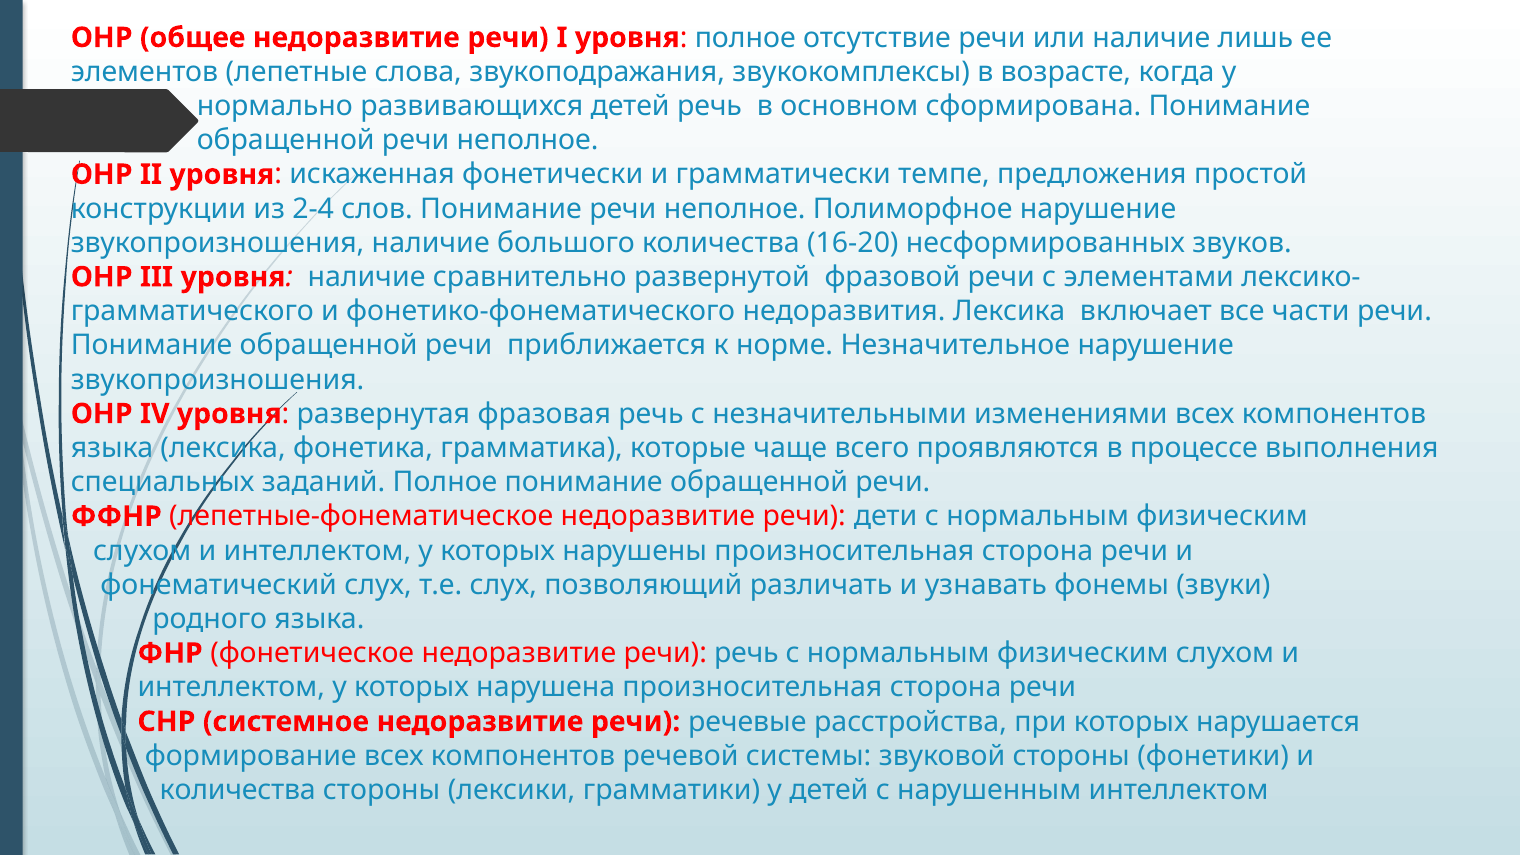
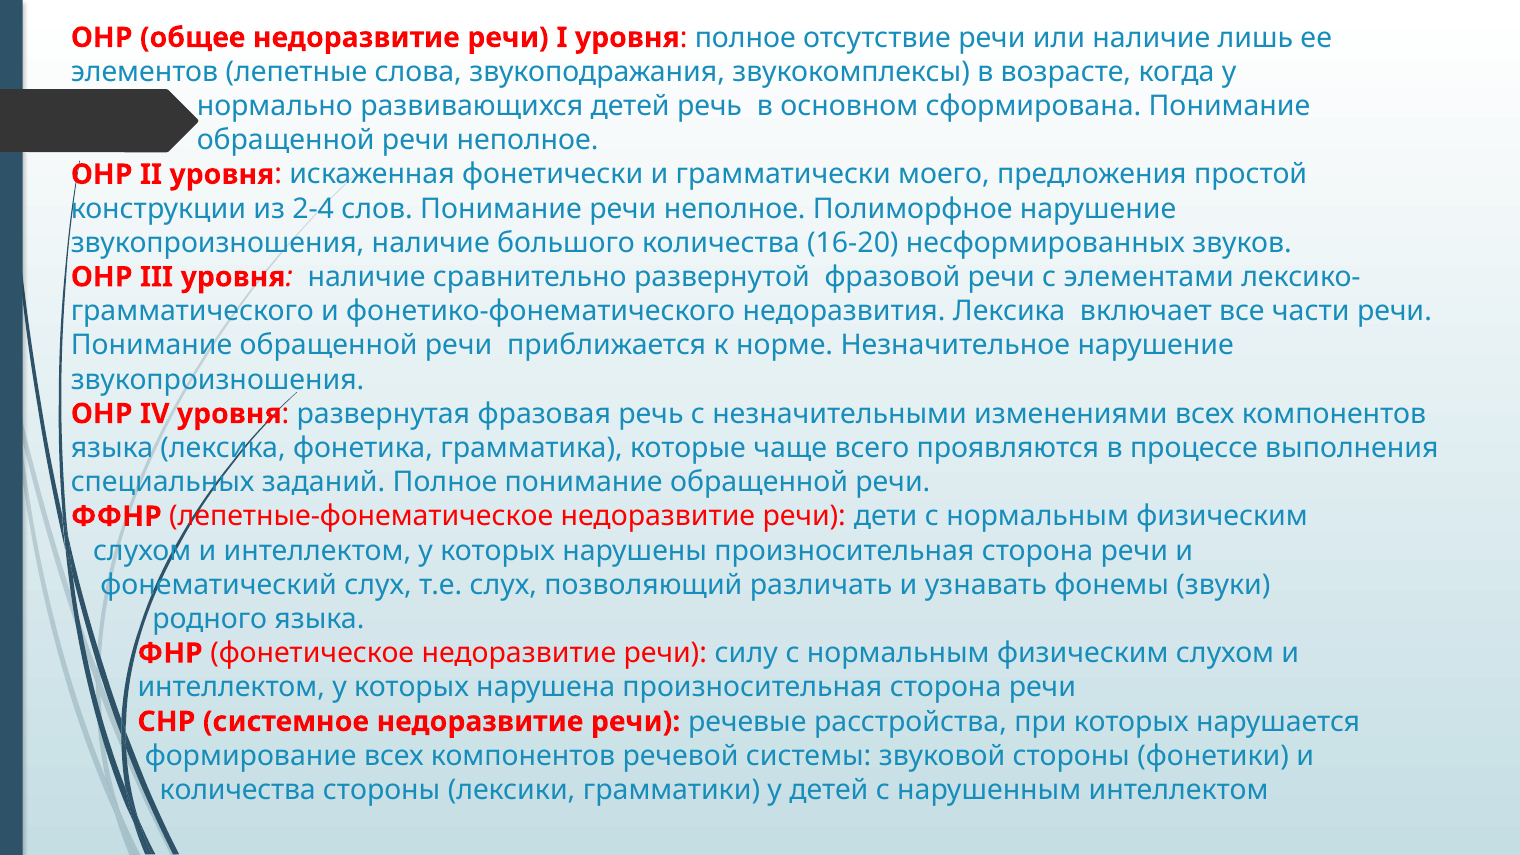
темпе: темпе -> моего (944, 174)
речи речь: речь -> силу (746, 653)
